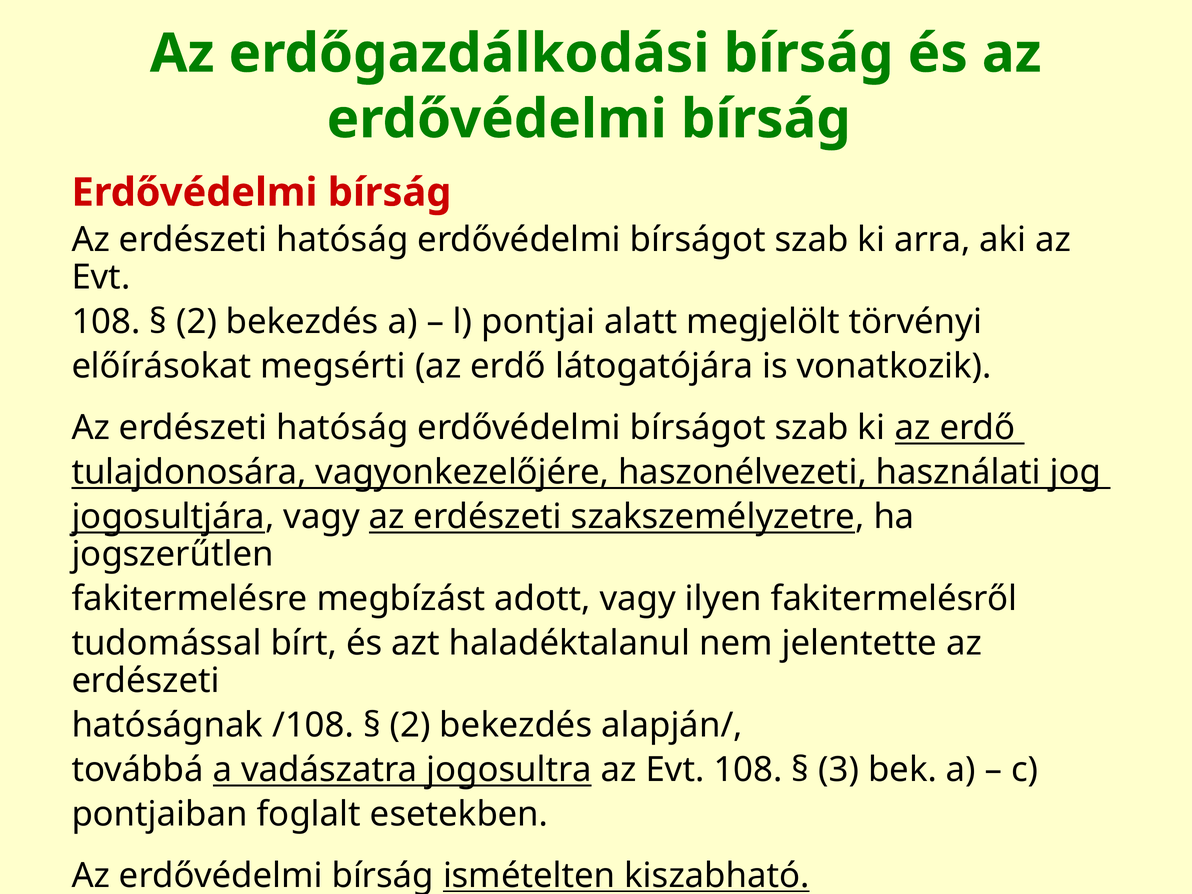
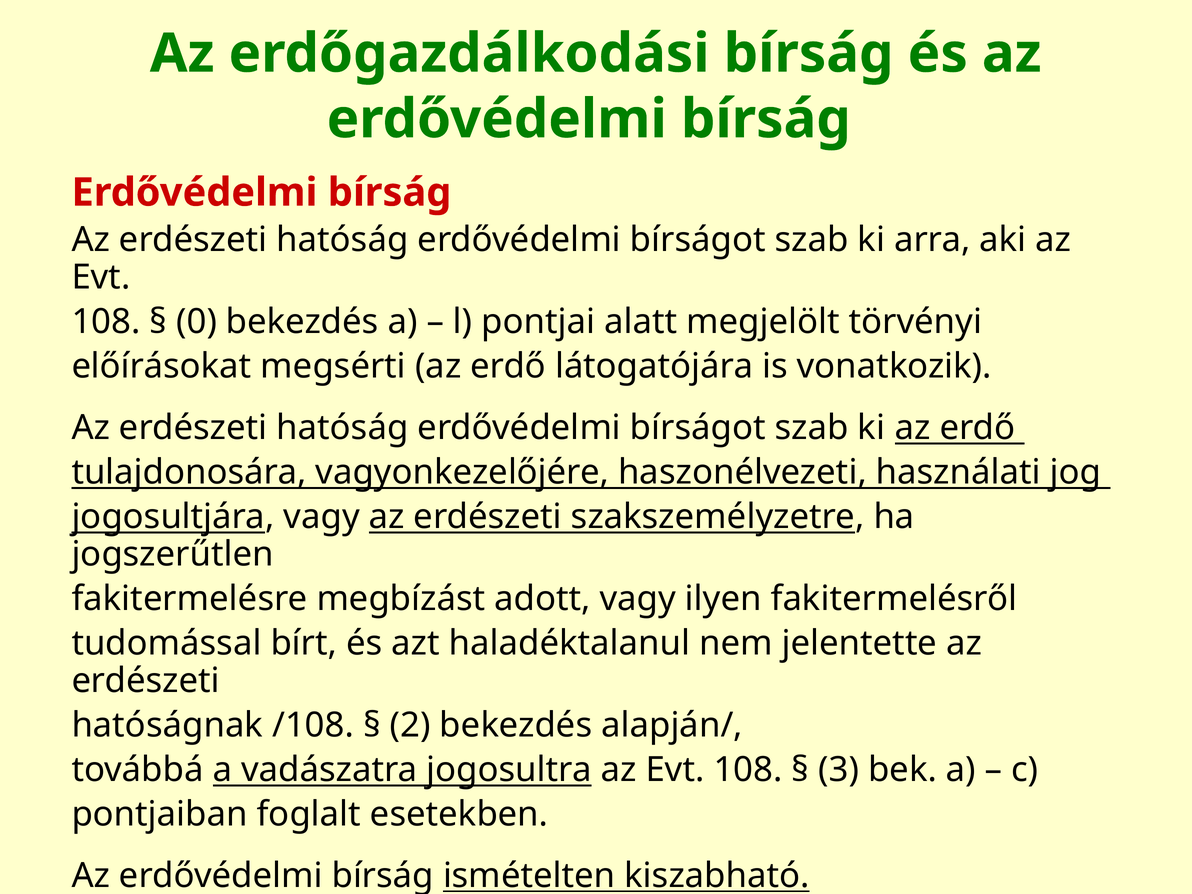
2: 2 -> 0 (197, 322)
